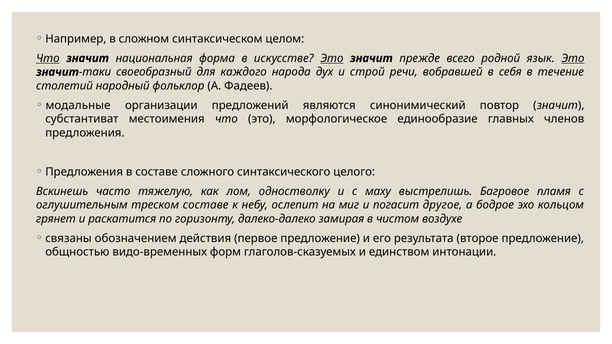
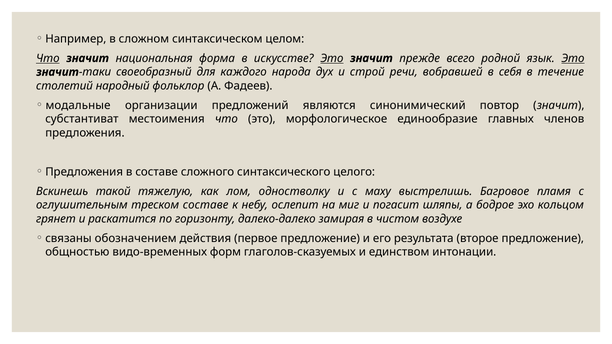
часто: часто -> такой (113, 191)
другое: другое -> шляпы (443, 205)
